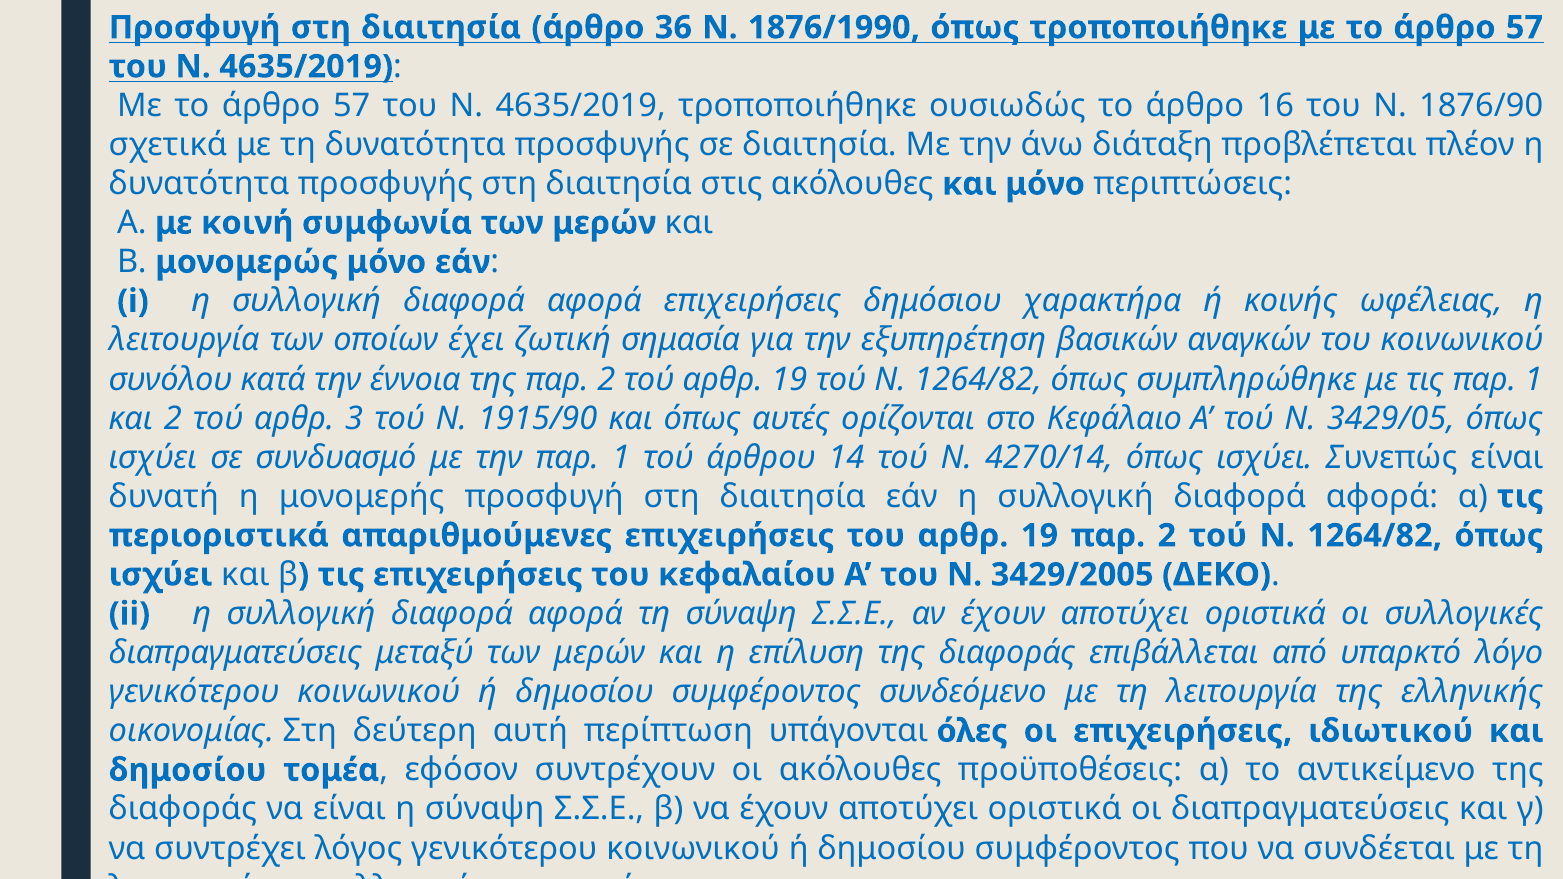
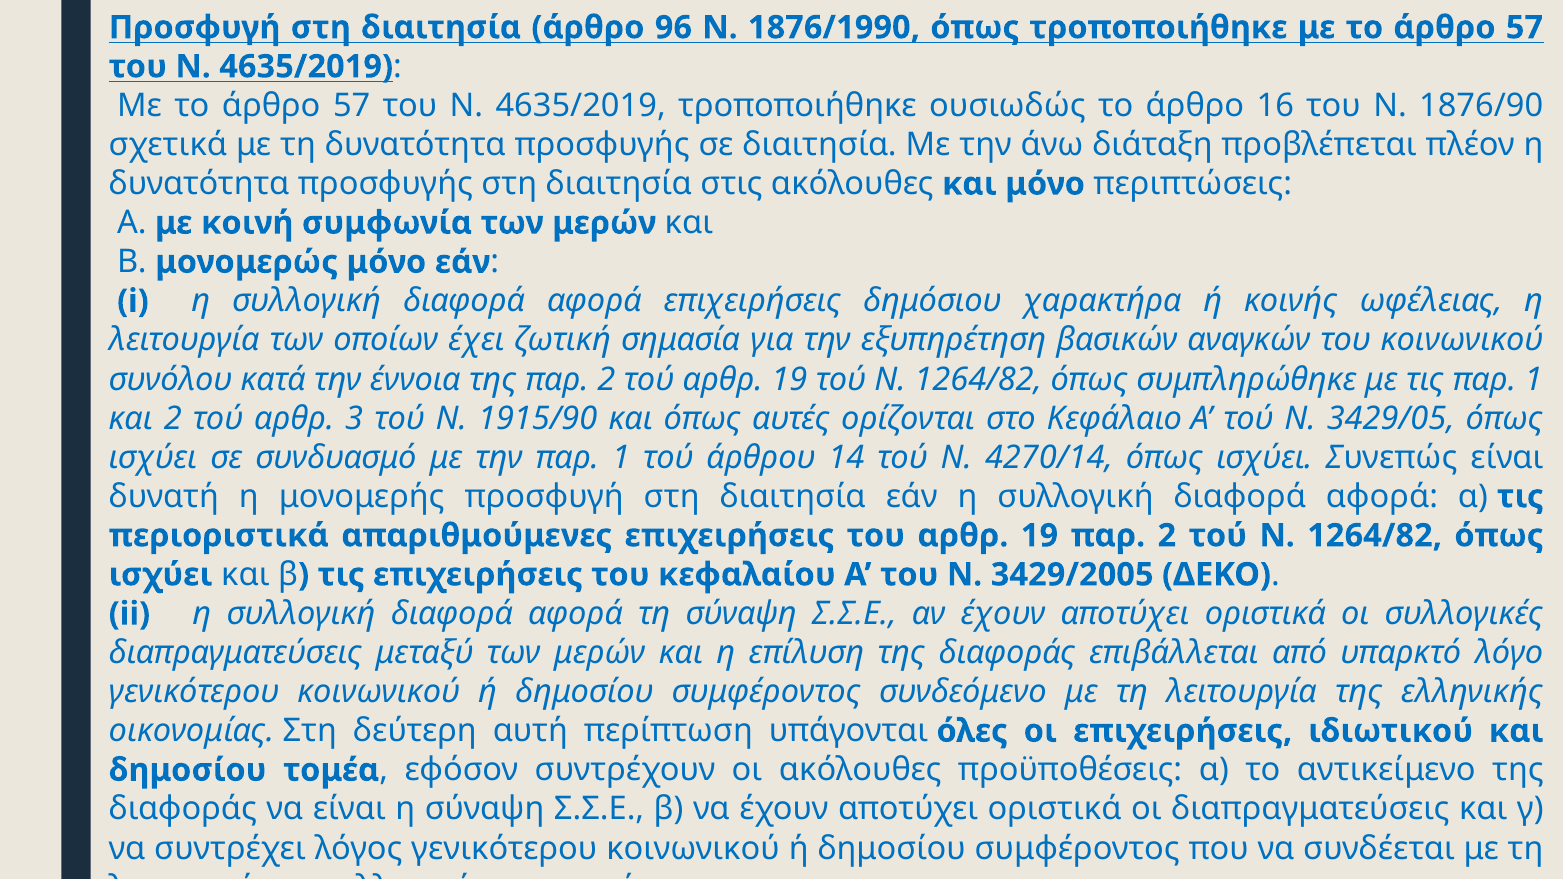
36: 36 -> 96 (673, 28)
